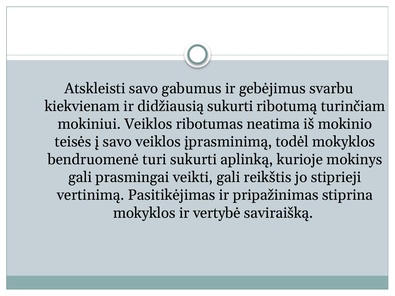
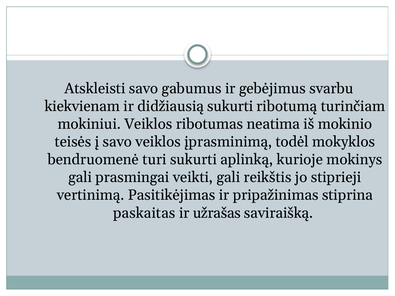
mokyklos: mokyklos -> paskaitas (144, 213)
vertybė: vertybė -> užrašas (217, 213)
